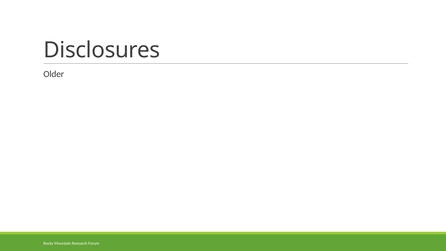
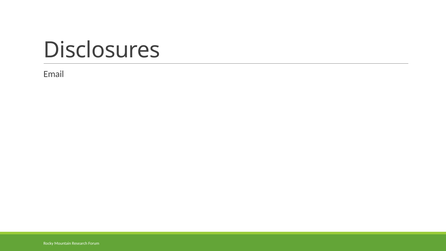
Older: Older -> Email (54, 74)
